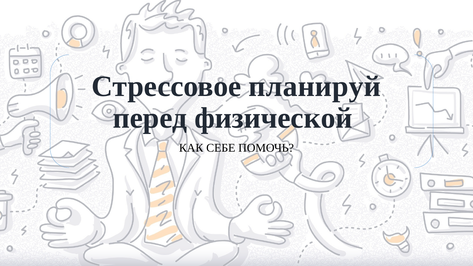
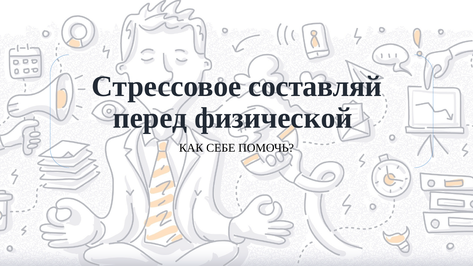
планируй: планируй -> составляй (315, 86)
